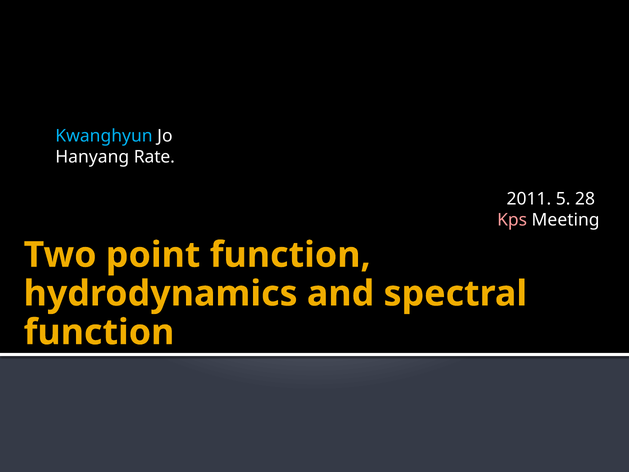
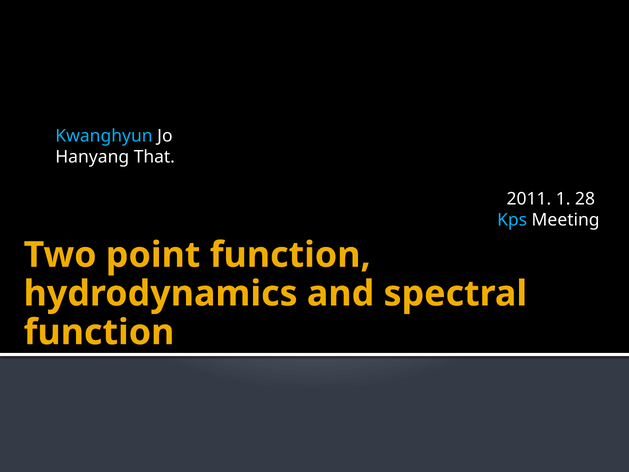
Rate: Rate -> That (154, 157)
5: 5 -> 1 (563, 199)
Kps colour: pink -> light blue (512, 220)
